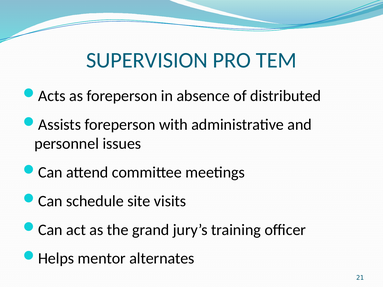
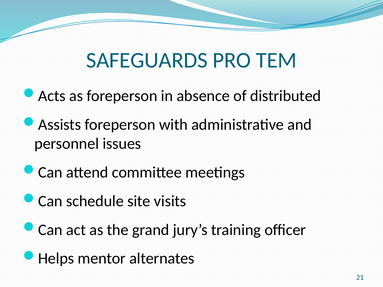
SUPERVISION: SUPERVISION -> SAFEGUARDS (147, 60)
